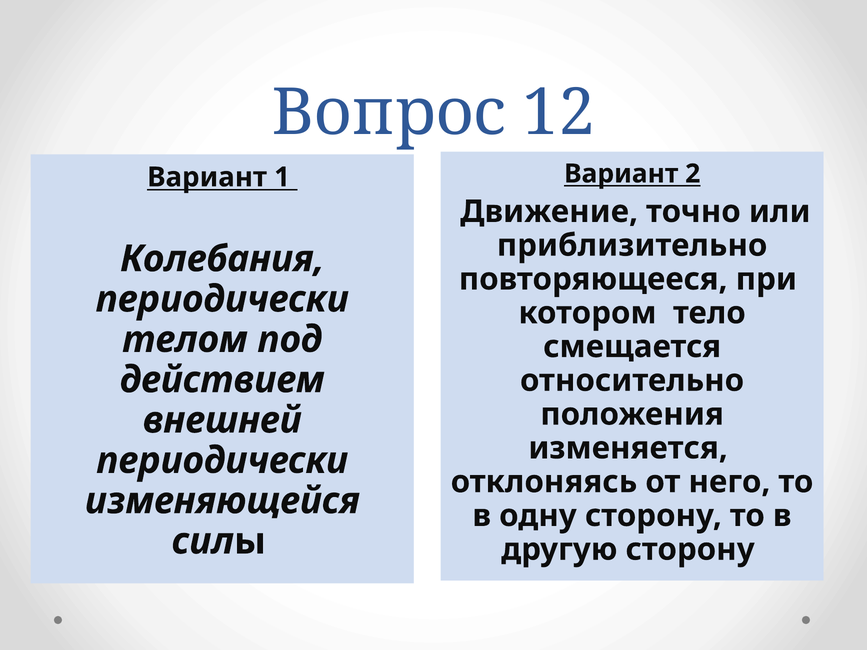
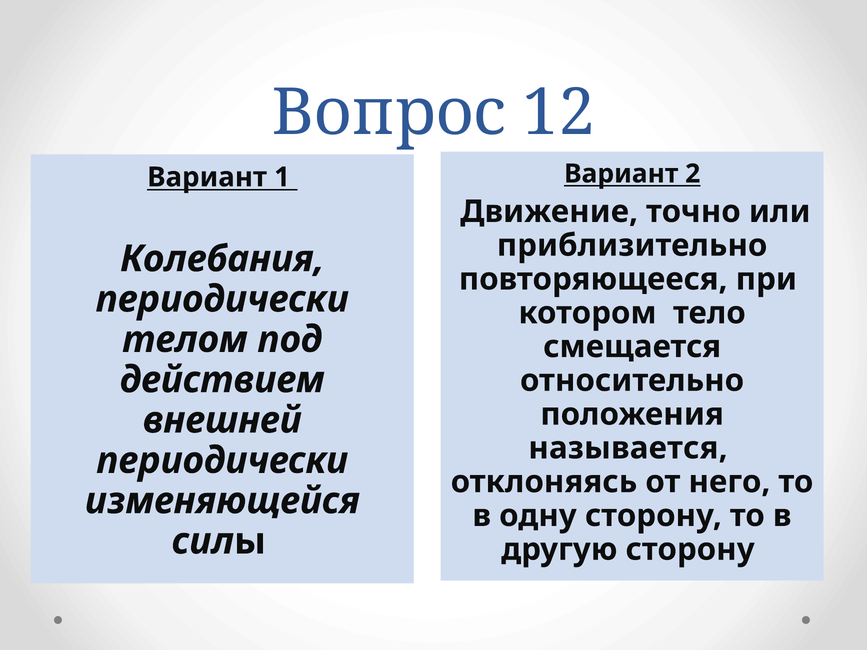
изменяется: изменяется -> называется (628, 448)
